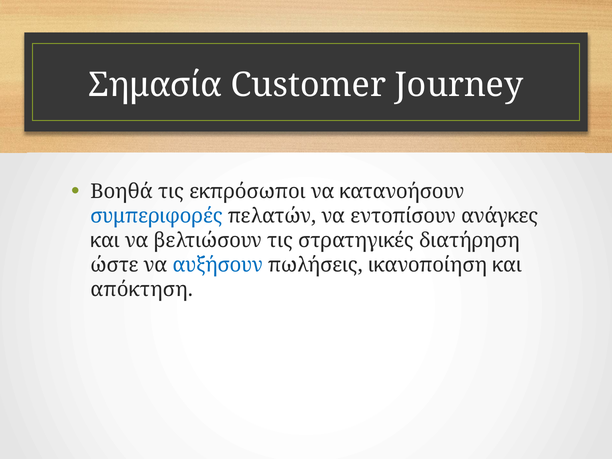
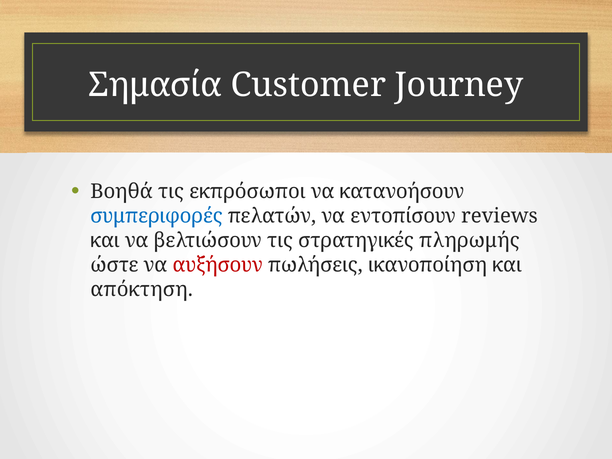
ανάγκες: ανάγκες -> reviews (499, 216)
διατήρηση: διατήρηση -> πληρωμής (469, 241)
αυξήσουν colour: blue -> red (218, 265)
